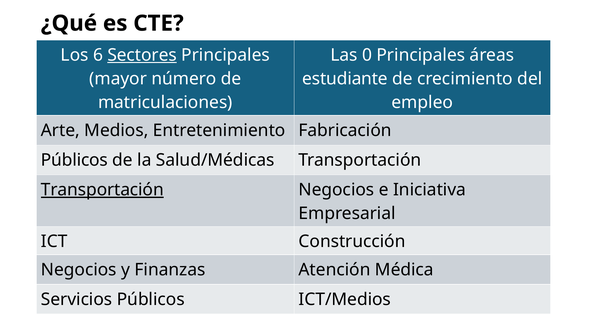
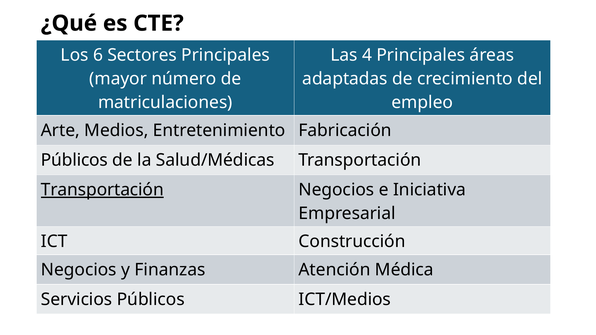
Sectores underline: present -> none (142, 55)
0: 0 -> 4 (367, 55)
estudiante: estudiante -> adaptadas (345, 79)
